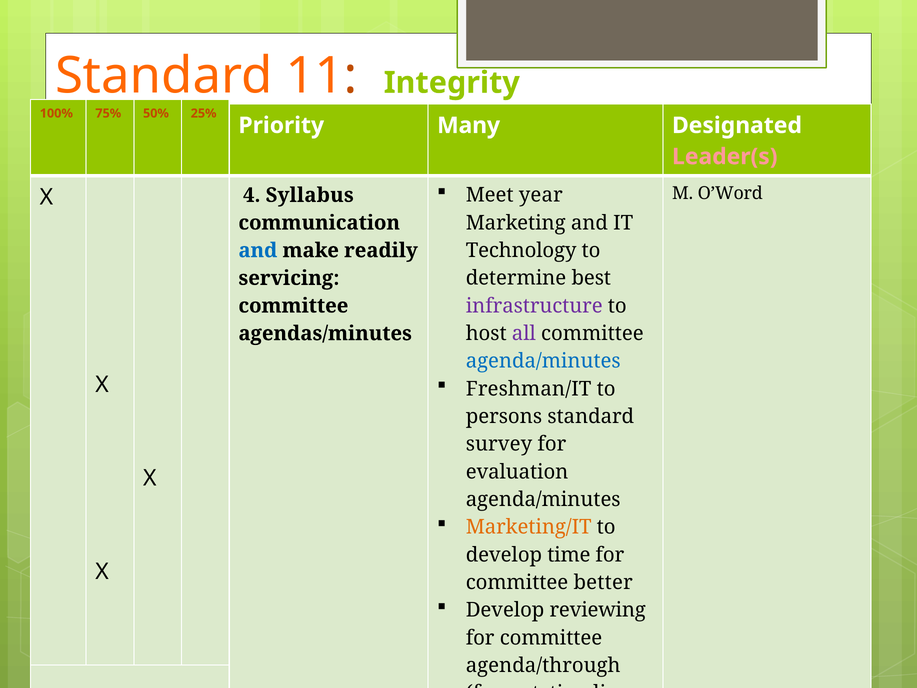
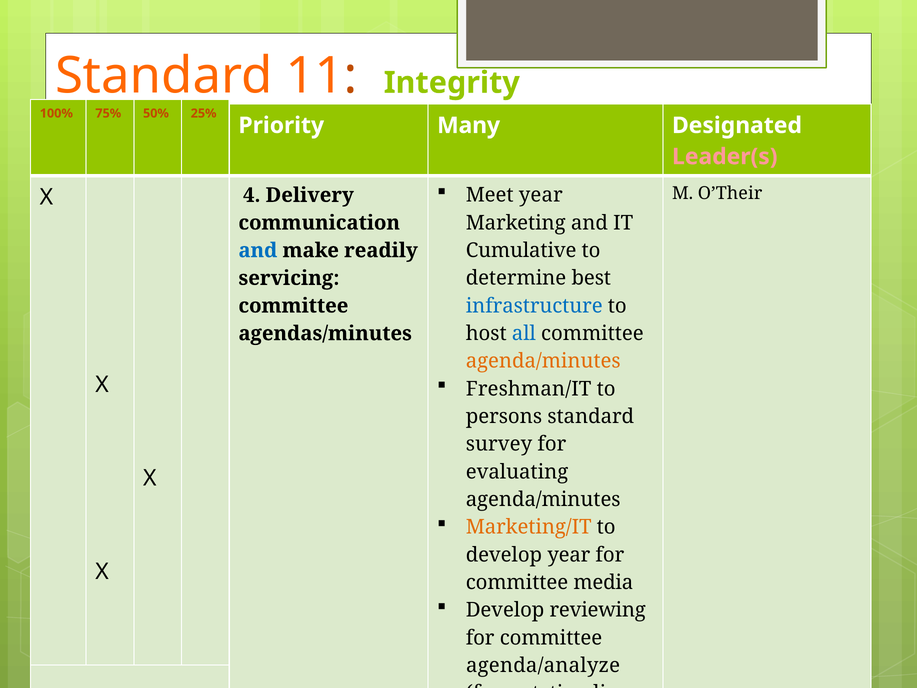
O’Word: O’Word -> O’Their (730, 193)
Syllabus: Syllabus -> Delivery (310, 195)
Technology: Technology -> Cumulative (521, 250)
infrastructure colour: purple -> blue (534, 306)
all colour: purple -> blue (524, 333)
agenda/minutes colour: blue -> orange (543, 361)
evaluation: evaluation -> evaluating (517, 472)
develop time: time -> year (569, 555)
better: better -> media (603, 582)
agenda/through: agenda/through -> agenda/analyze (543, 665)
